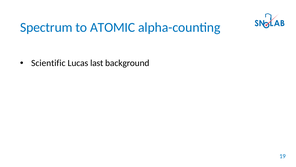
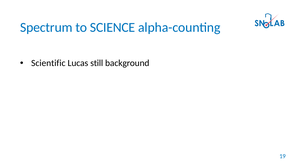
ATOMIC: ATOMIC -> SCIENCE (113, 27)
last: last -> still (97, 63)
